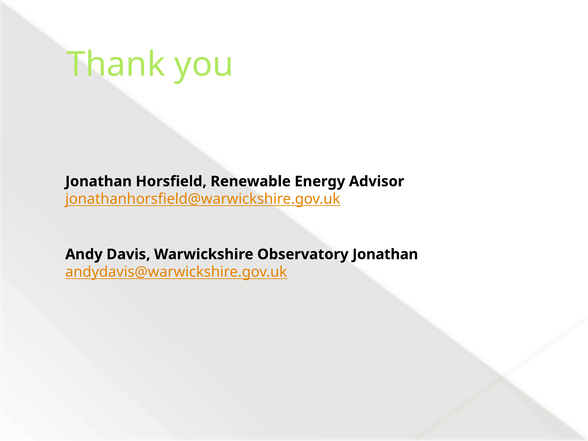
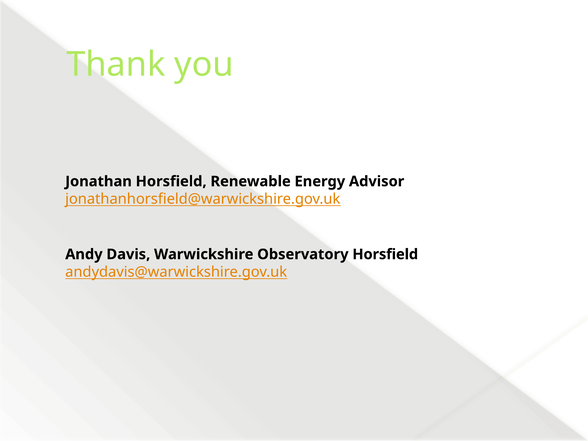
Observatory Jonathan: Jonathan -> Horsfield (385, 254)
